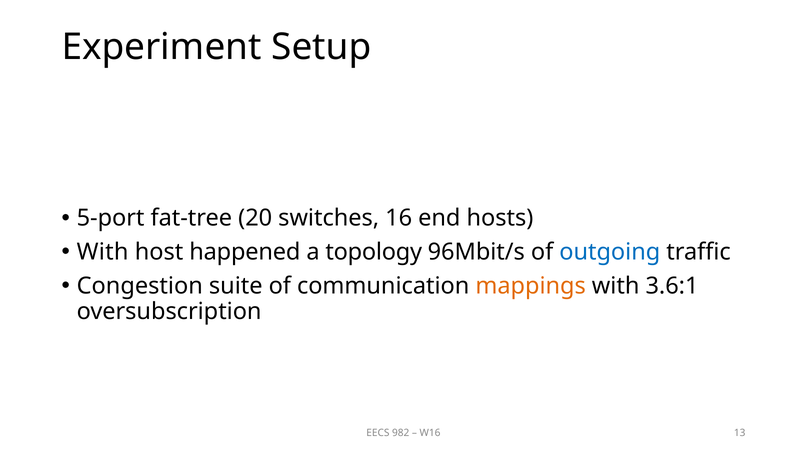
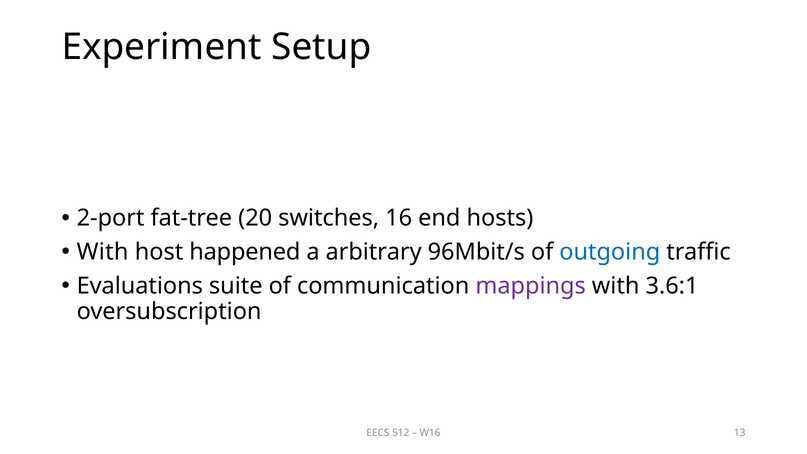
5-port: 5-port -> 2-port (111, 218)
topology: topology -> arbitrary (374, 252)
Congestion: Congestion -> Evaluations (140, 286)
mappings colour: orange -> purple (531, 286)
982: 982 -> 512 (401, 433)
